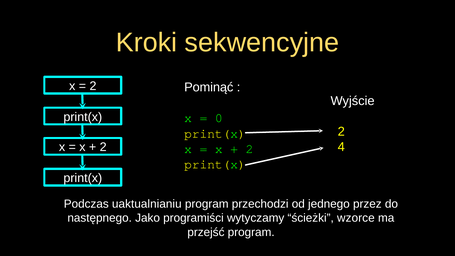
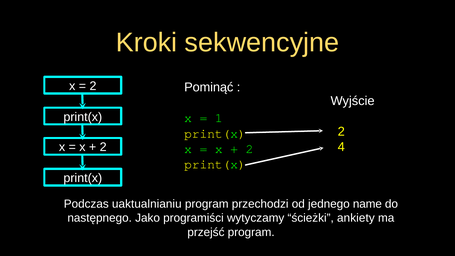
0: 0 -> 1 (219, 118)
przez: przez -> name (367, 204)
wzorce: wzorce -> ankiety (356, 218)
